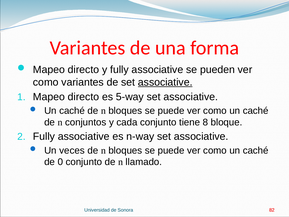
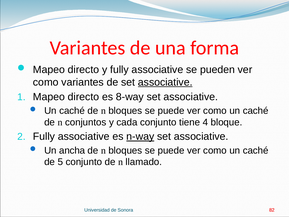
5-way: 5-way -> 8-way (130, 97)
8: 8 -> 4 (205, 122)
n-way underline: none -> present (140, 136)
veces: veces -> ancha (72, 150)
0: 0 -> 5 (60, 162)
